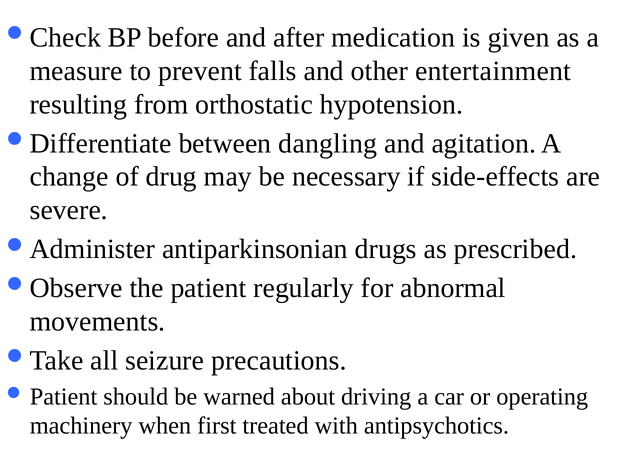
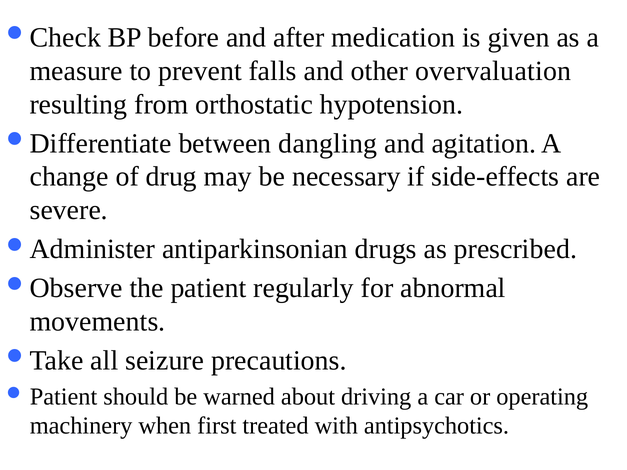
entertainment: entertainment -> overvaluation (493, 71)
